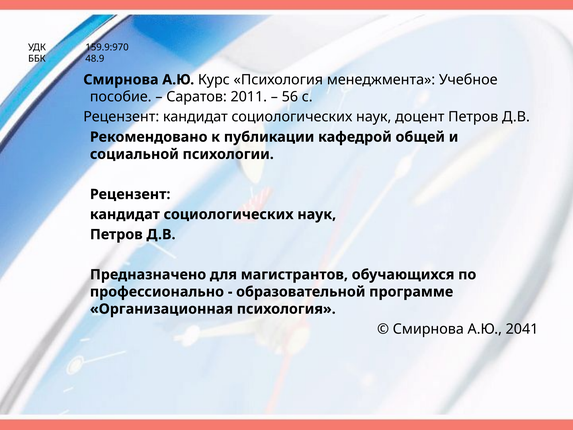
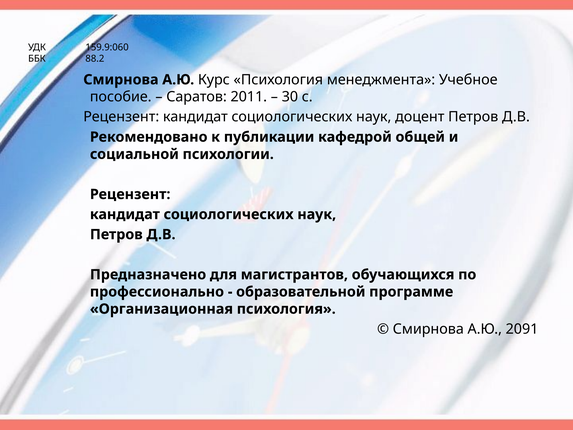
159.9:970: 159.9:970 -> 159.9:060 (107, 47)
48.9: 48.9 -> 88.2 (95, 59)
56: 56 -> 30 (290, 97)
2041: 2041 -> 2091 (522, 329)
